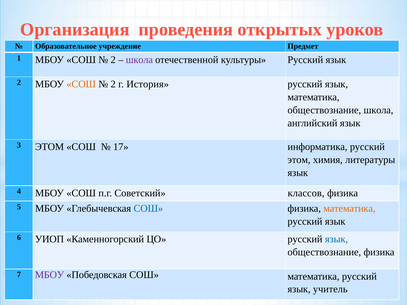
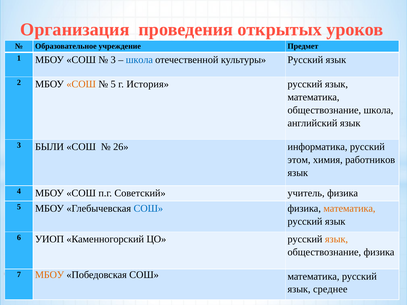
2: 2 -> 3 (113, 60)
школа colour: purple -> blue (139, 60)
2: 2 -> 5 (113, 84)
3 ЭТОМ: ЭТОМ -> БЫЛИ (50, 147)
17: 17 -> 26 (121, 147)
литературы: литературы -> работников (370, 160)
классов: классов -> учитель (306, 193)
язык colour: blue -> orange (336, 239)
МБОУ colour: purple -> orange (50, 275)
учитель: учитель -> среднее (330, 290)
